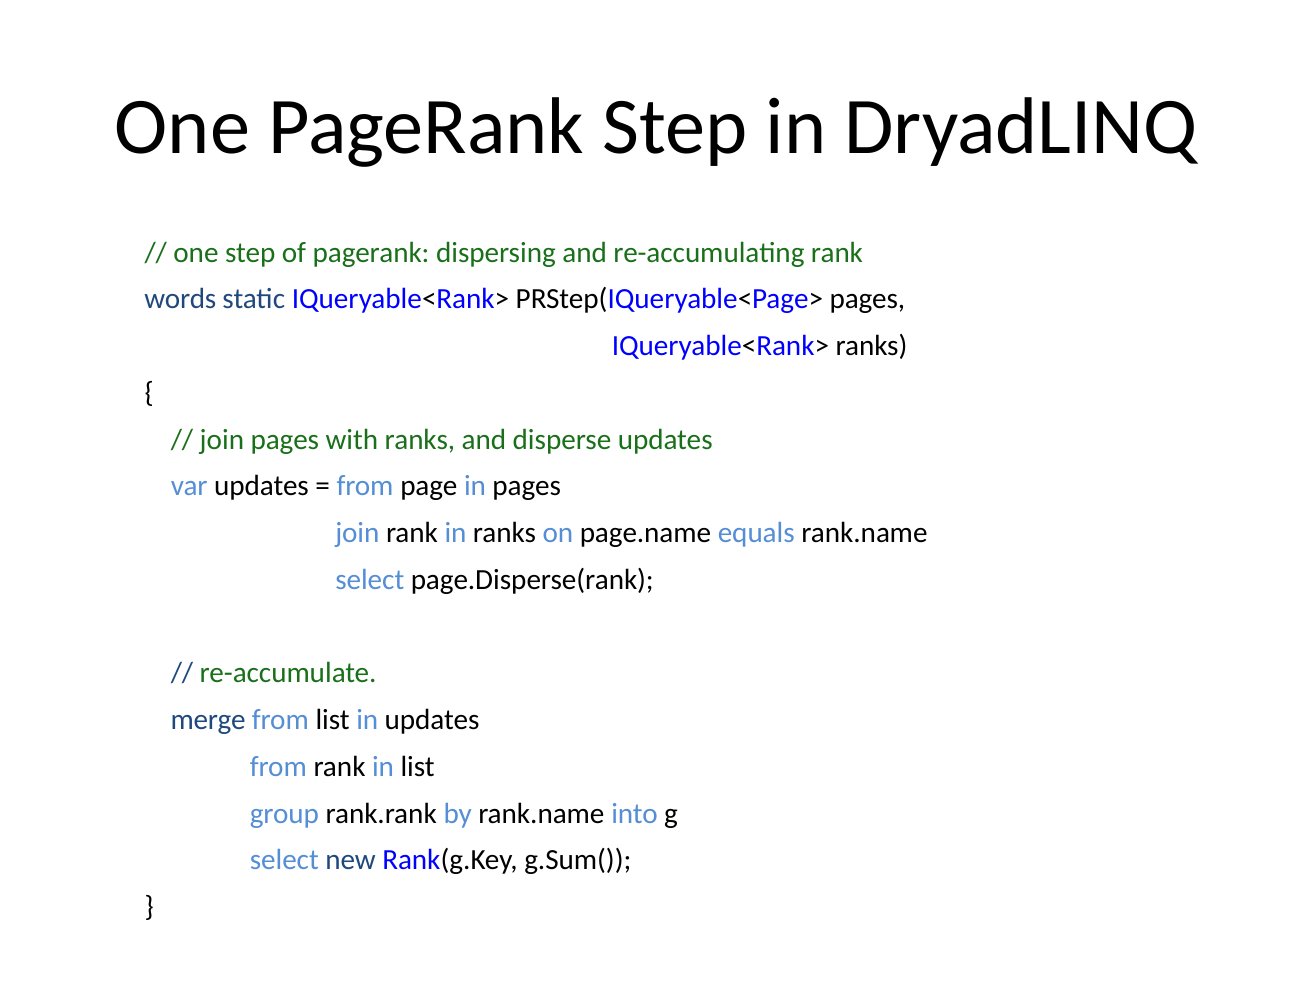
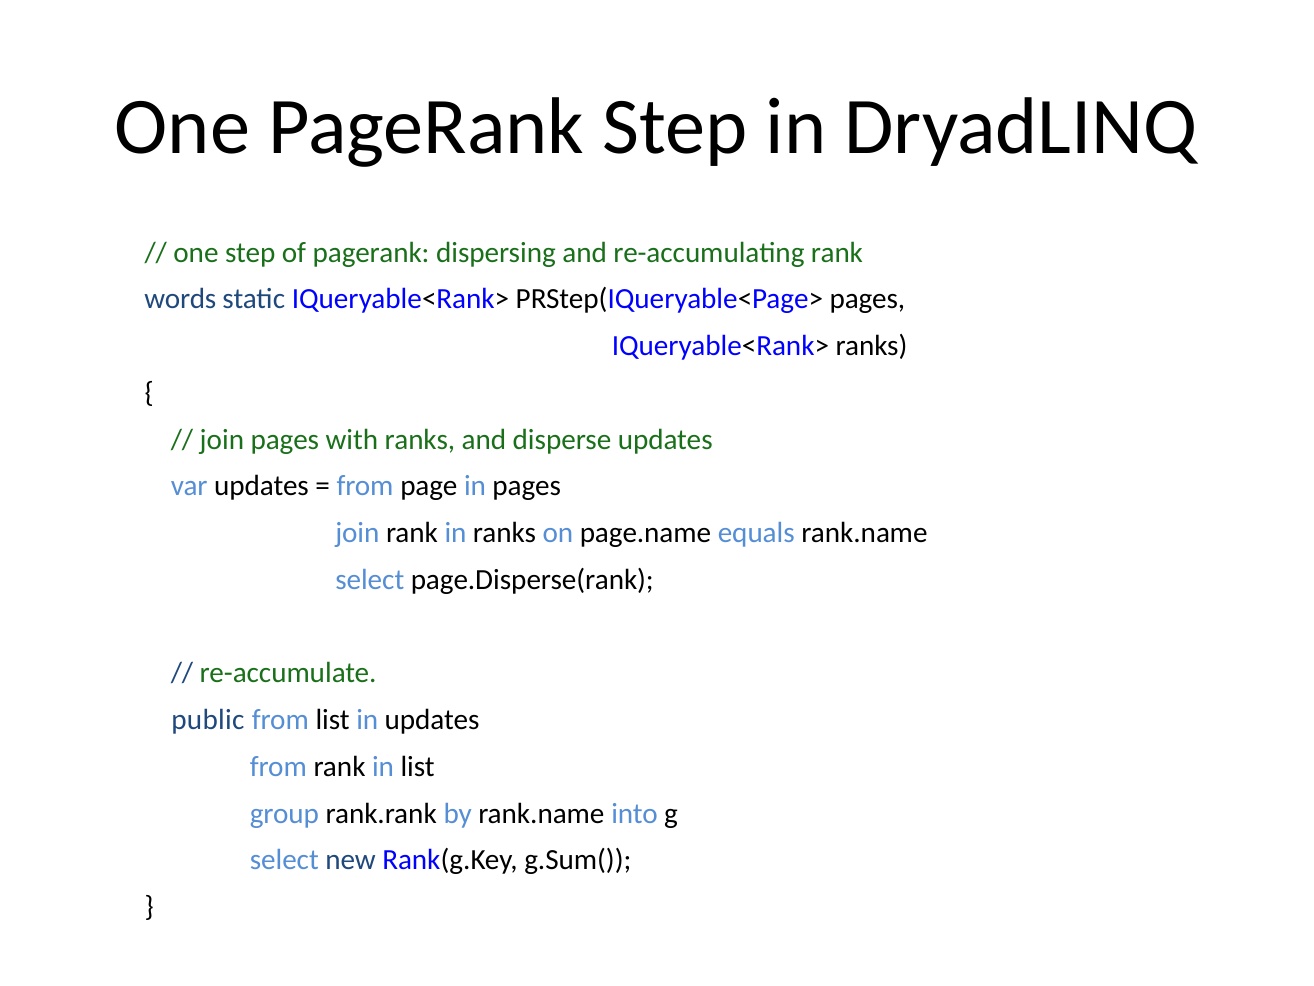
merge: merge -> public (208, 720)
